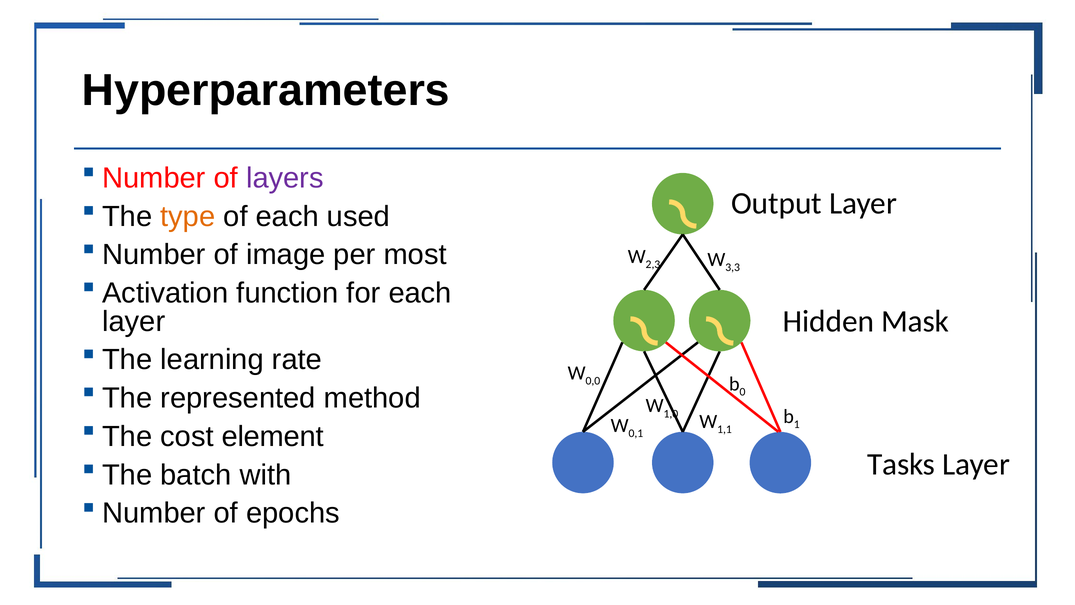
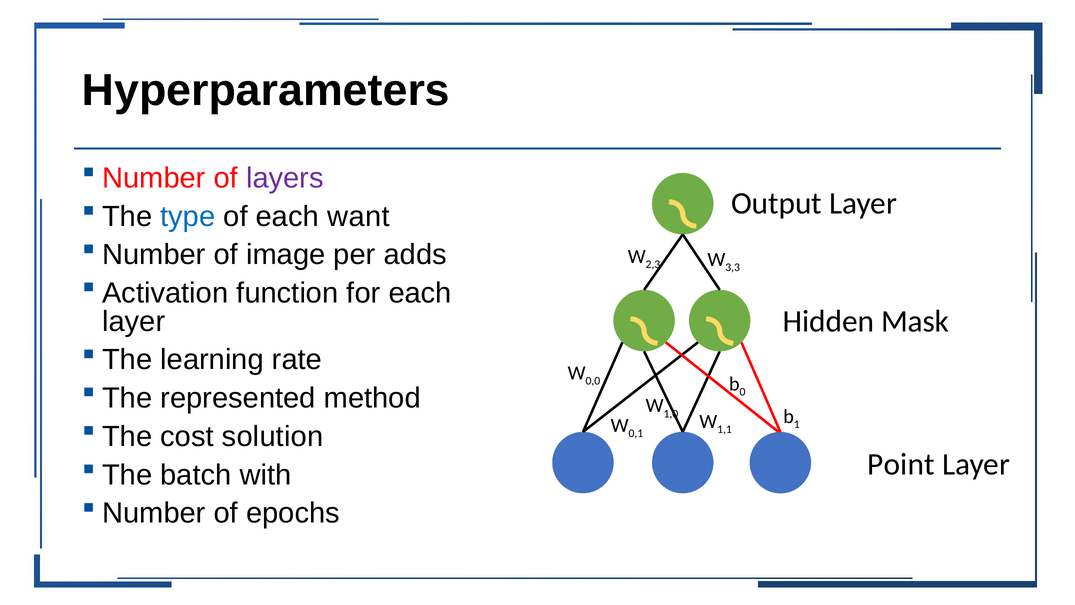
type colour: orange -> blue (188, 216)
used: used -> want (358, 216)
most: most -> adds (415, 255)
element: element -> solution (273, 436)
Tasks: Tasks -> Point (901, 464)
